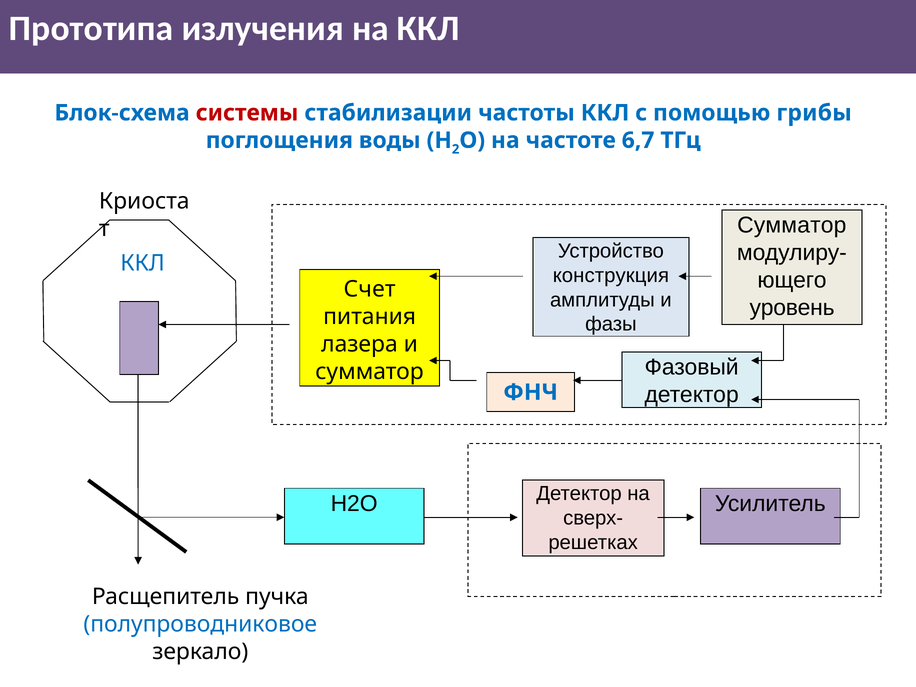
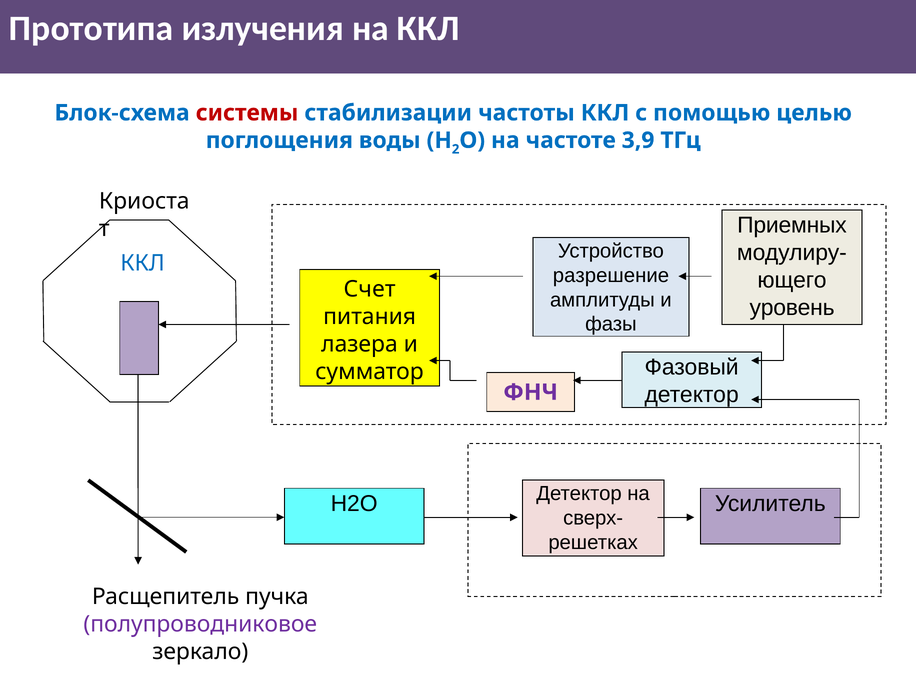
грибы: грибы -> целью (814, 113)
6,7: 6,7 -> 3,9 (638, 140)
Сумматор: Сумматор -> Приемных (792, 225)
конструкция: конструкция -> разрешение (611, 275)
ФНЧ colour: blue -> purple (531, 392)
полупроводниковое colour: blue -> purple (200, 624)
